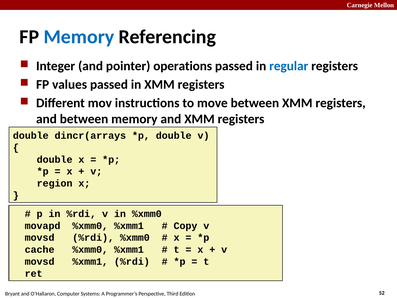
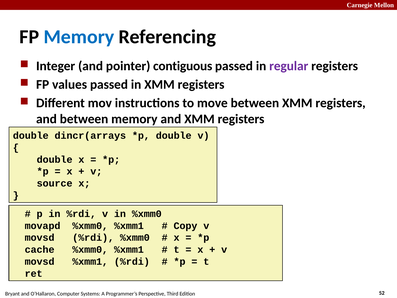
operations: operations -> contiguous (183, 66)
regular colour: blue -> purple (289, 66)
region: region -> source (55, 183)
